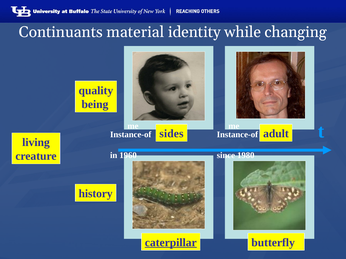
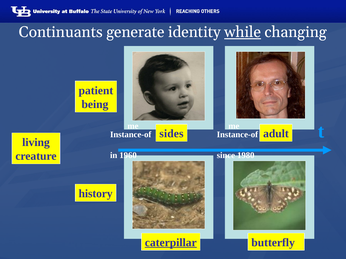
material: material -> generate (135, 32)
while underline: none -> present (243, 32)
quality: quality -> patient (96, 91)
